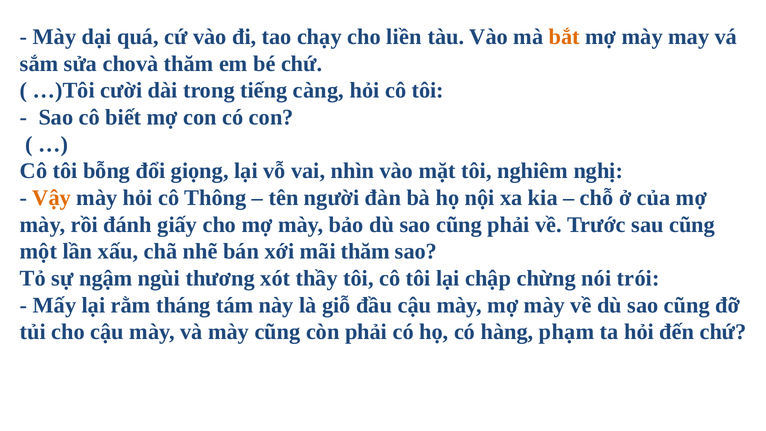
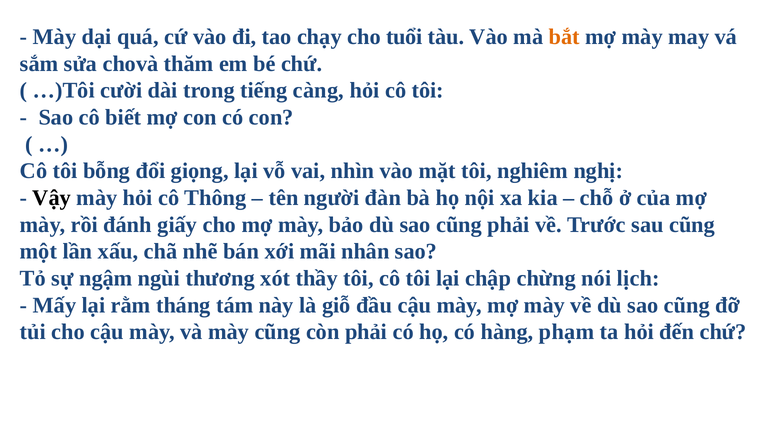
liền: liền -> tuổi (404, 37)
Vậy colour: orange -> black (52, 198)
mãi thăm: thăm -> nhân (365, 252)
trói: trói -> lịch (638, 278)
